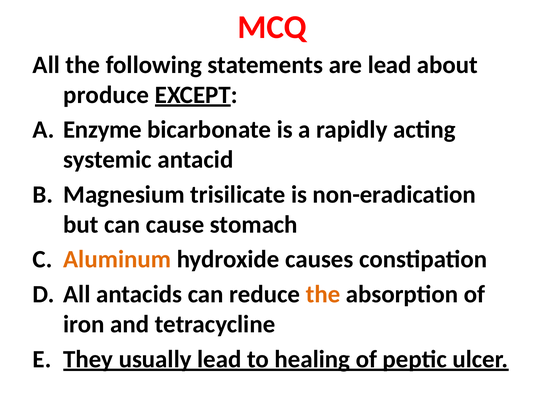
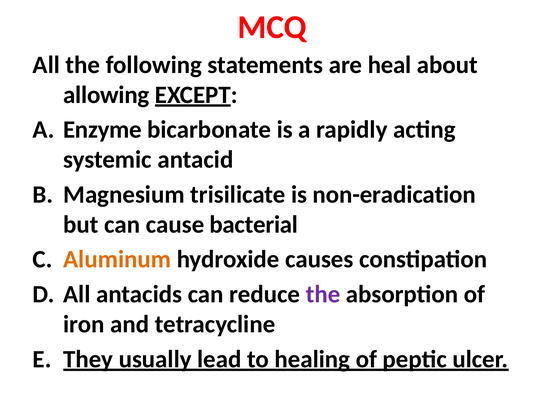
are lead: lead -> heal (390, 65)
produce: produce -> allowing (106, 95)
stomach: stomach -> bacterial (254, 224)
the colour: orange -> purple (323, 294)
